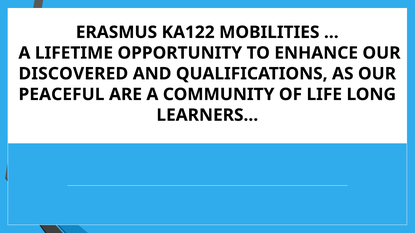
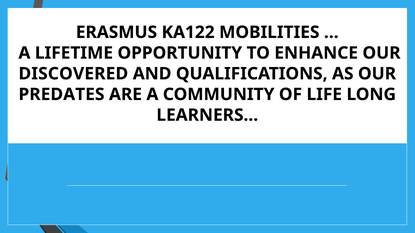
PEACEFUL: PEACEFUL -> PREDATES (61, 95)
